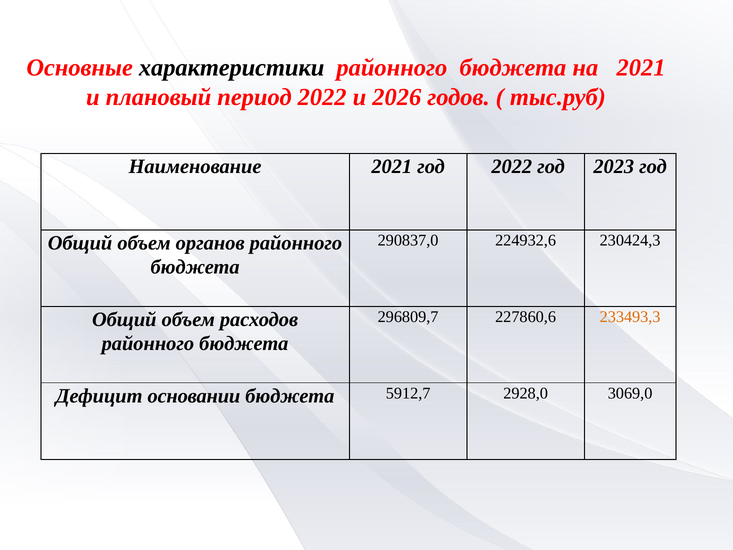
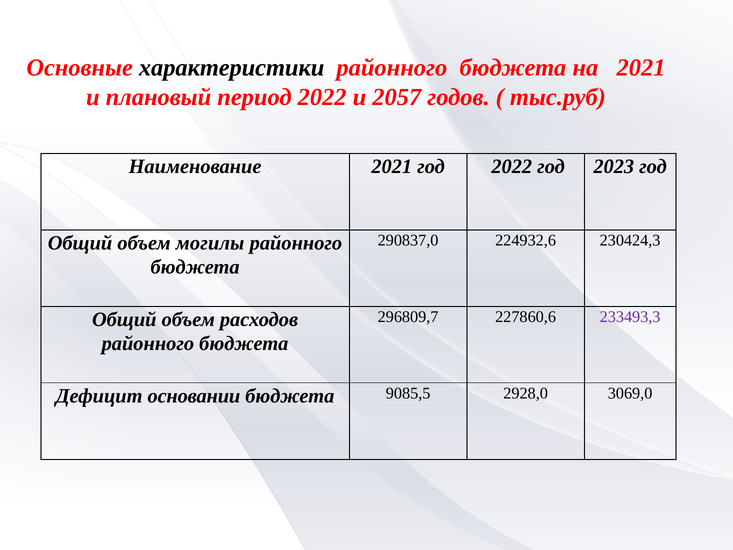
2026: 2026 -> 2057 (397, 97)
органов: органов -> могилы (210, 243)
233493,3 colour: orange -> purple (630, 317)
5912,7: 5912,7 -> 9085,5 (408, 393)
